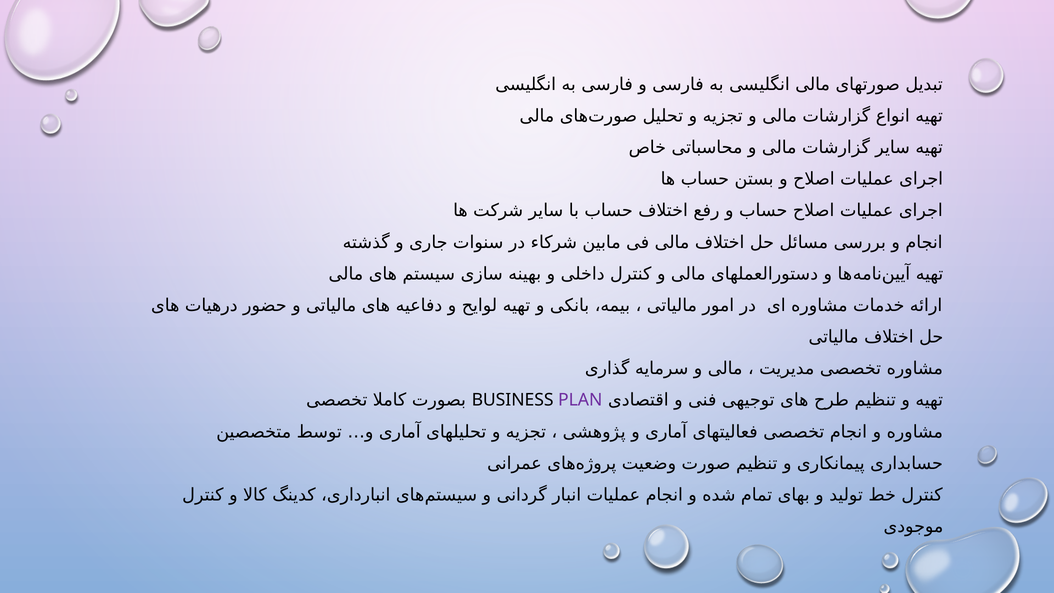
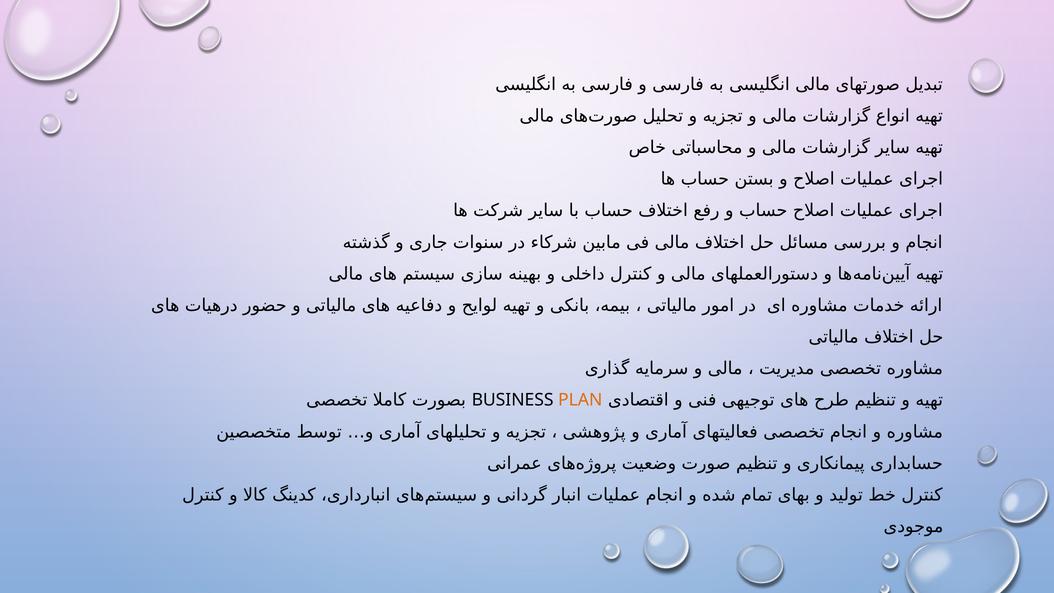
PLAN colour: purple -> orange (580, 400)
